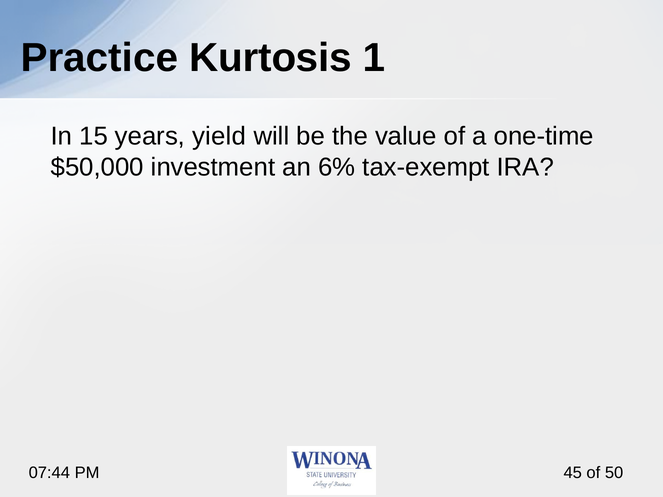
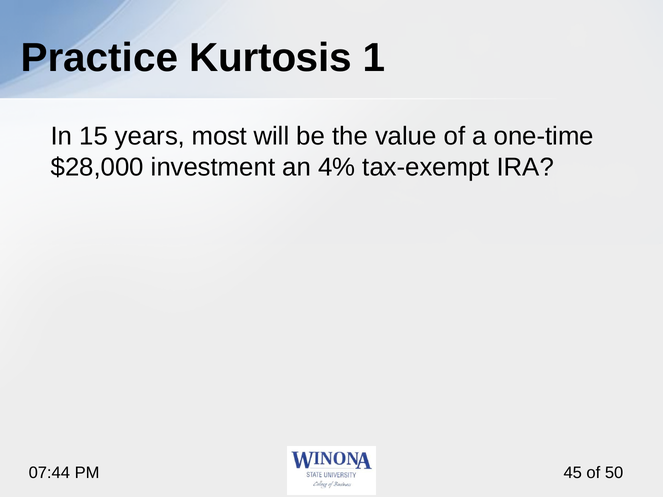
yield: yield -> most (219, 137)
$50,000: $50,000 -> $28,000 (97, 167)
6%: 6% -> 4% (337, 167)
